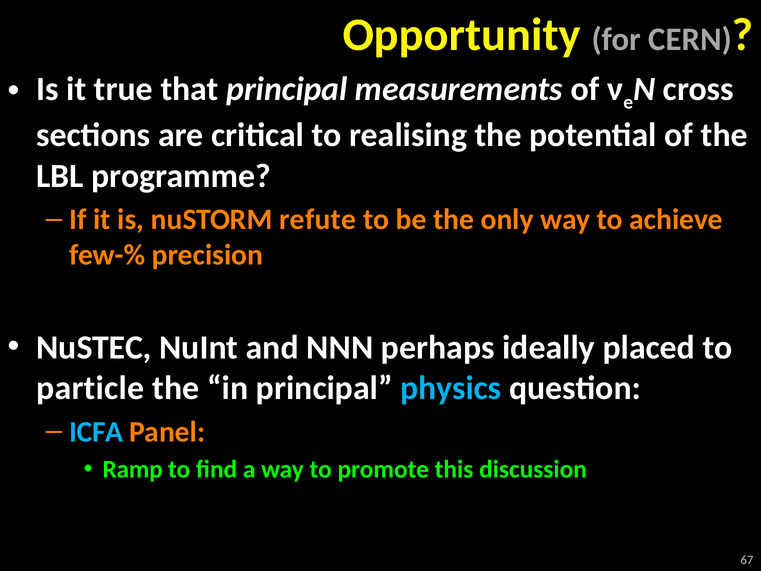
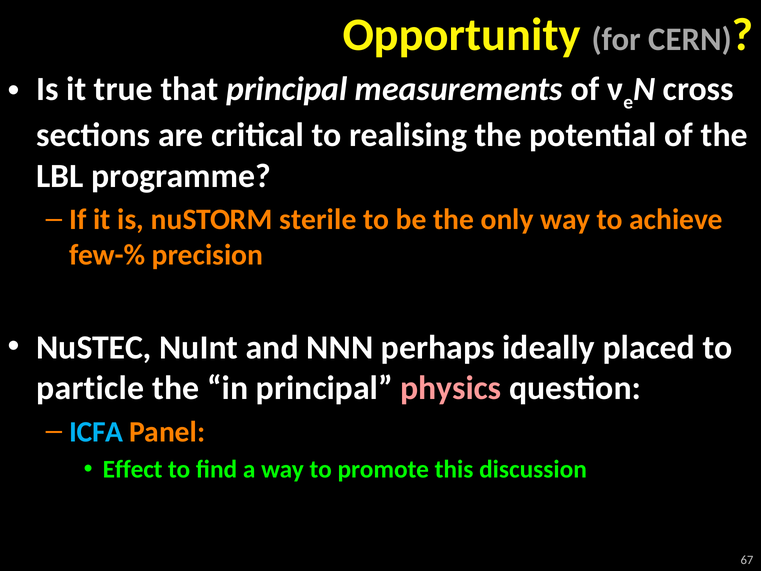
refute: refute -> sterile (318, 219)
physics colour: light blue -> pink (451, 388)
Ramp: Ramp -> Effect (133, 469)
